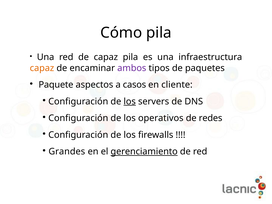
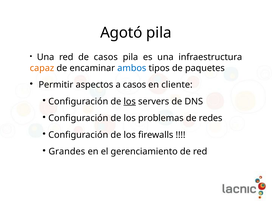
Cómo: Cómo -> Agotó (121, 33)
de capaz: capaz -> casos (106, 57)
ambos colour: purple -> blue (132, 68)
Paquete: Paquete -> Permitir (56, 85)
operativos: operativos -> problemas (161, 118)
gerenciamiento underline: present -> none (144, 152)
